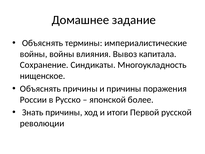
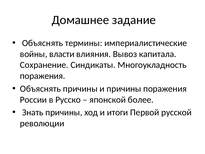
войны войны: войны -> власти (62, 54)
нищенское: нищенское -> поражения (43, 76)
